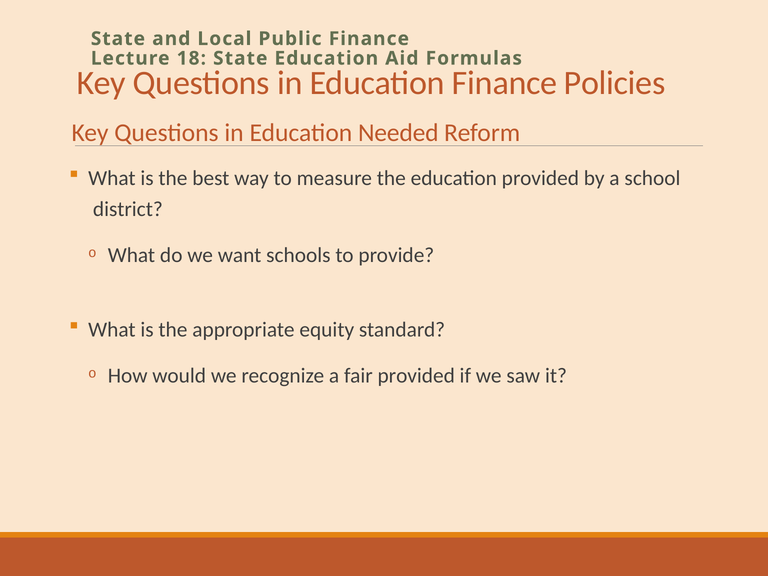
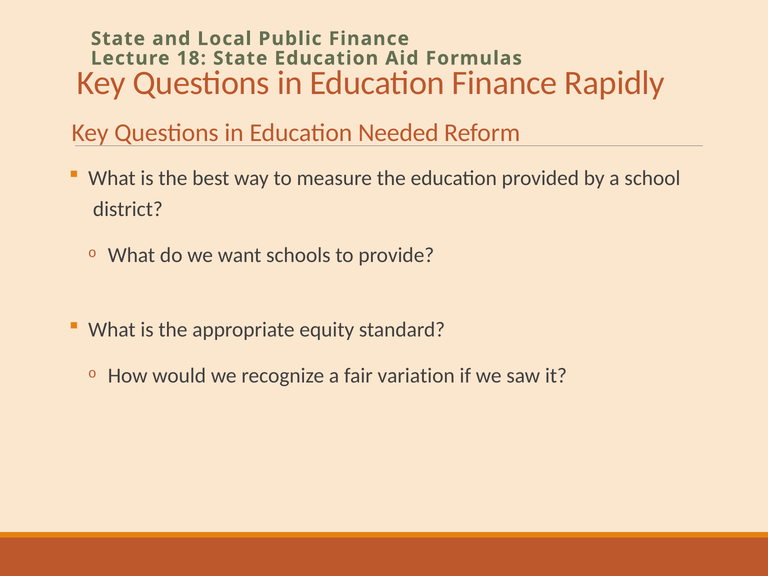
Policies: Policies -> Rapidly (615, 83)
fair provided: provided -> variation (416, 376)
